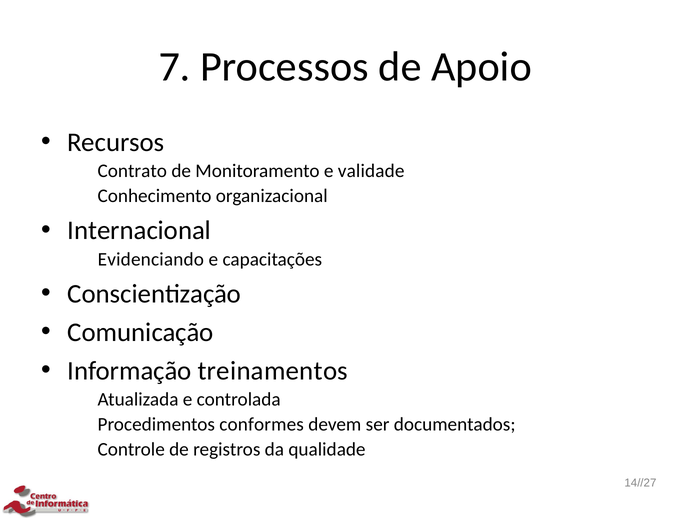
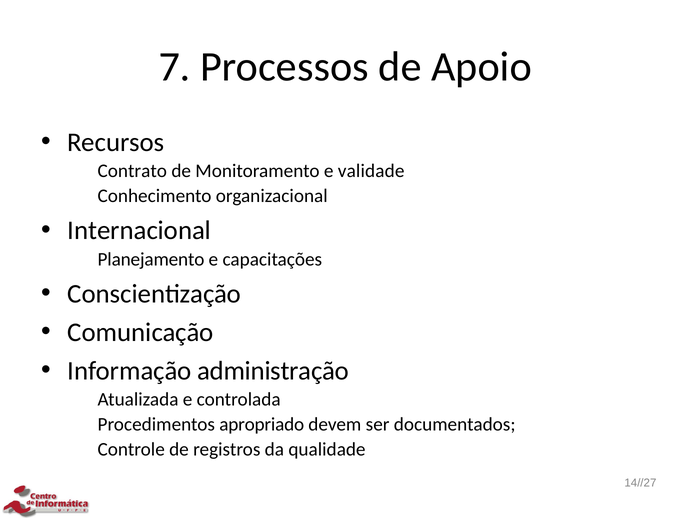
Evidenciando: Evidenciando -> Planejamento (151, 259)
treinamentos: treinamentos -> administração (273, 371)
conformes: conformes -> apropriado (262, 425)
